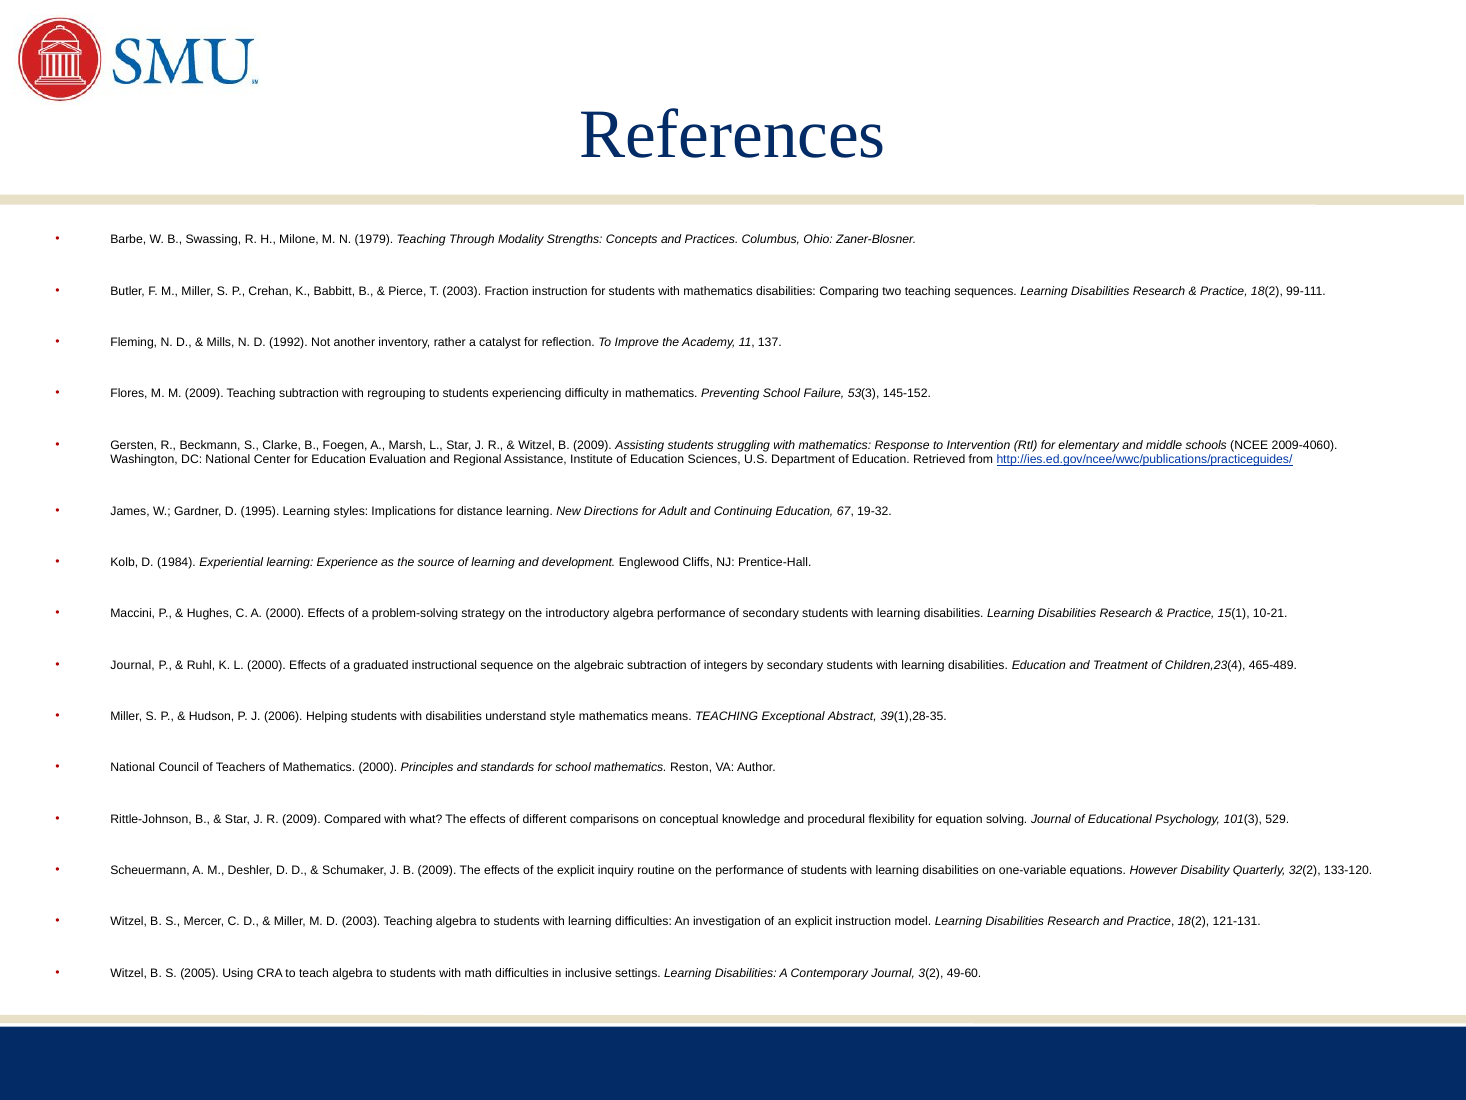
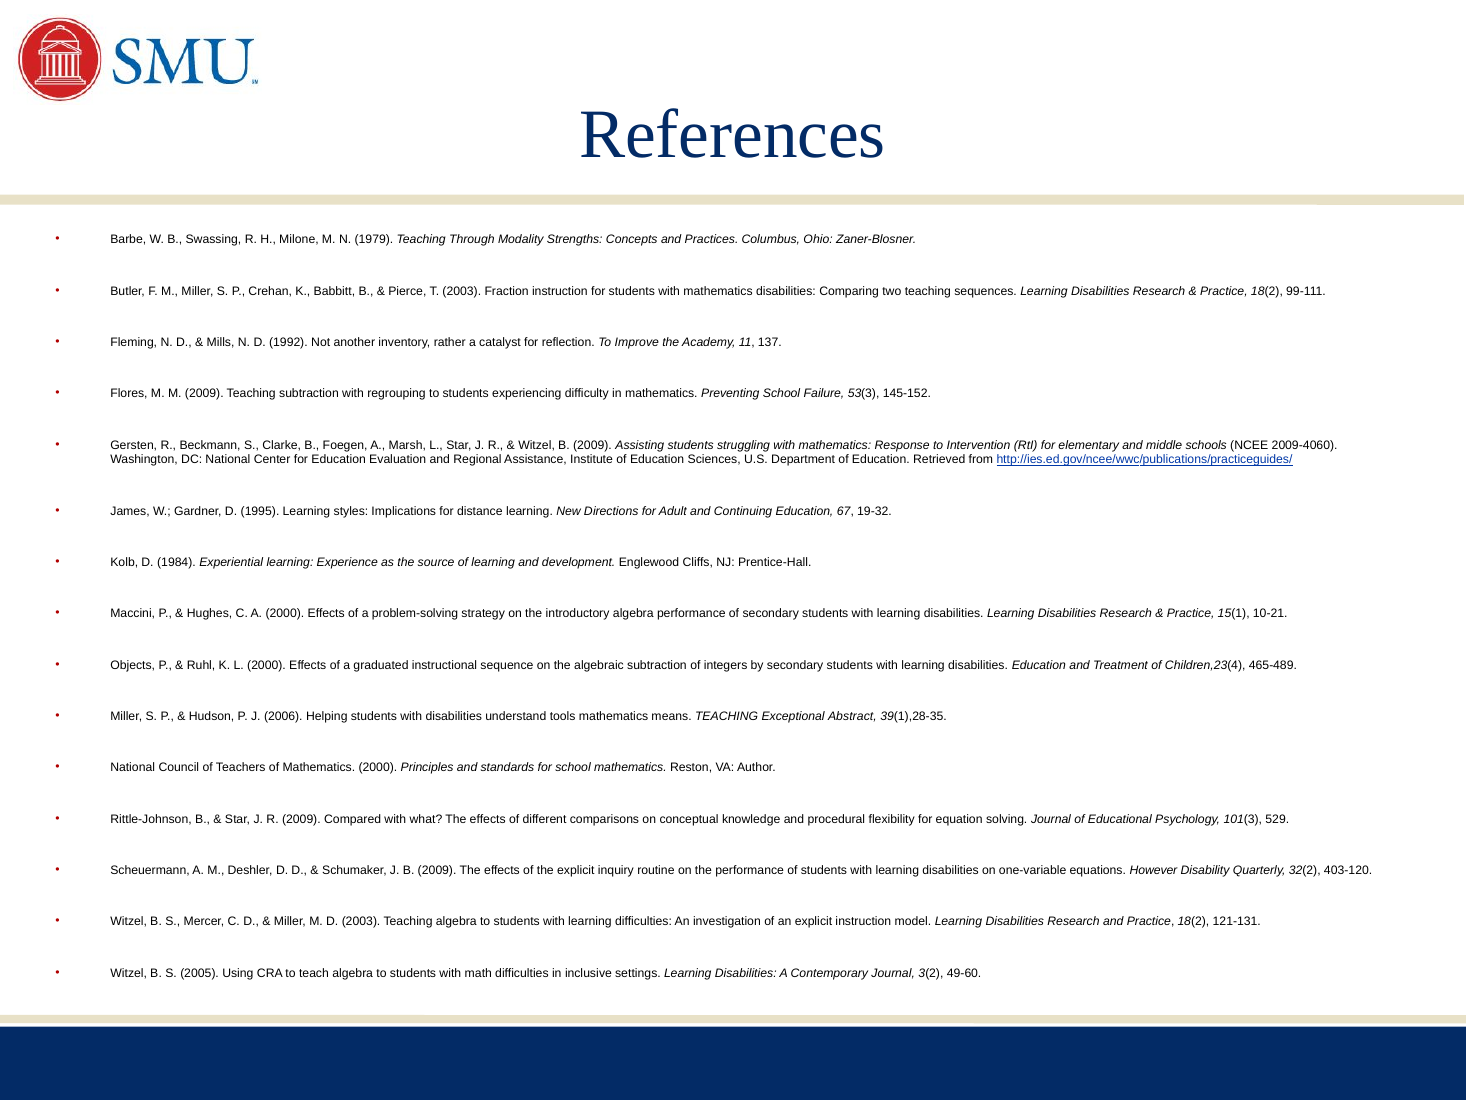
Journal: Journal -> Objects (133, 665)
style: style -> tools (563, 716)
133-120: 133-120 -> 403-120 (1348, 870)
